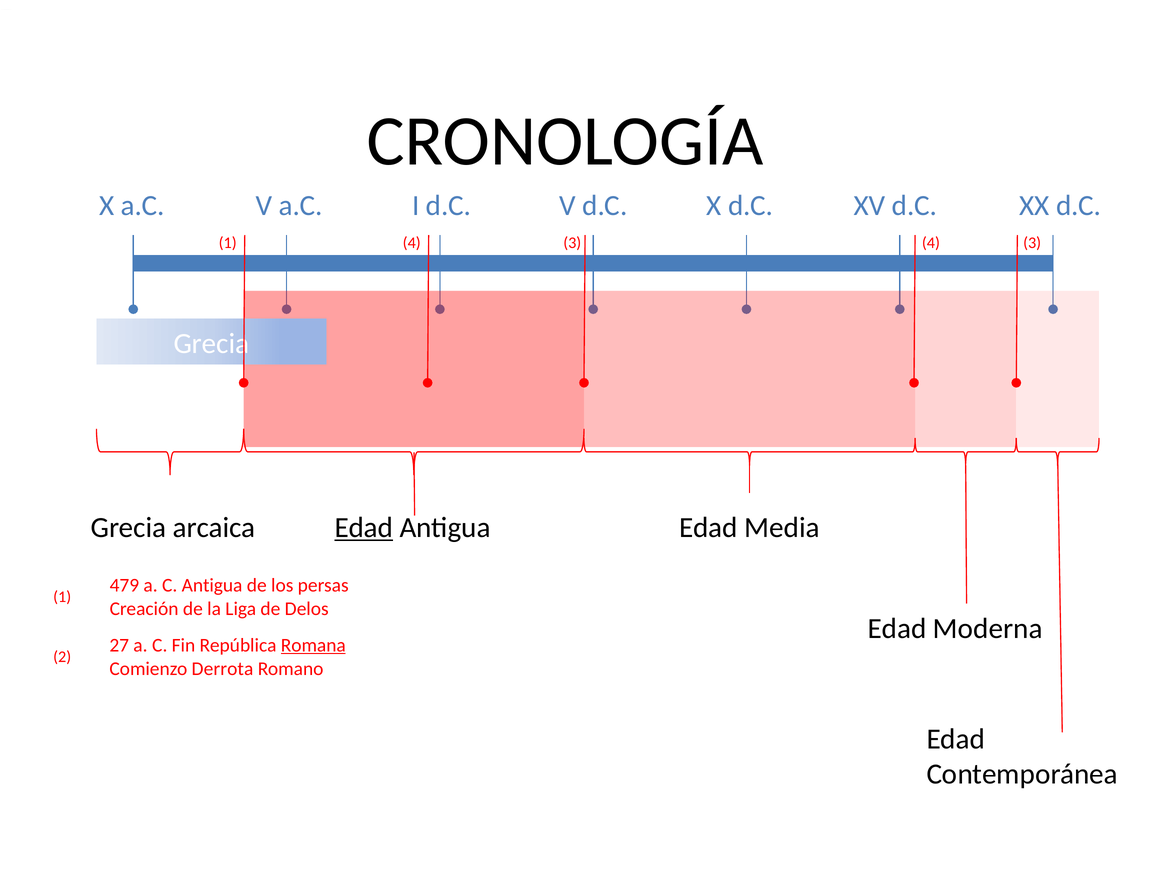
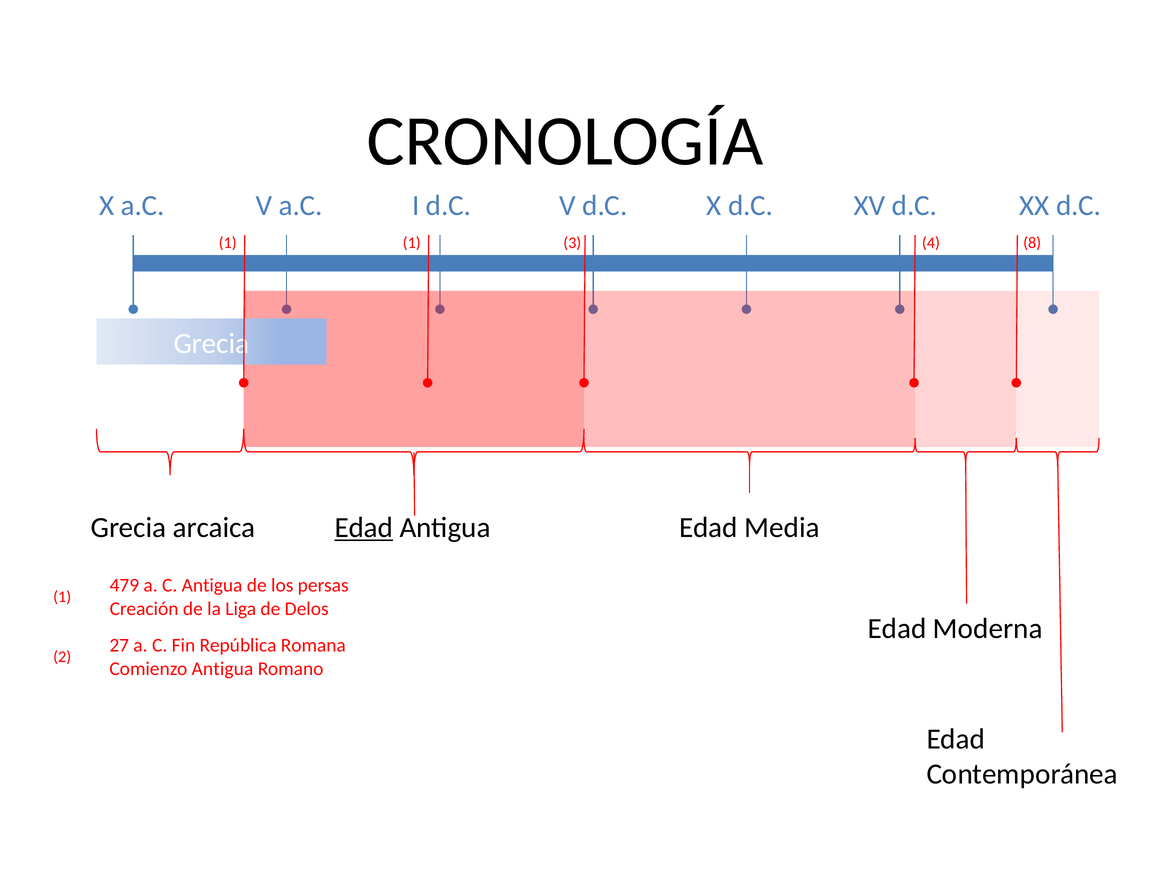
1 4: 4 -> 1 (412, 243)
3 4 3: 3 -> 8 (1032, 243)
Romana underline: present -> none (313, 645)
Comienzo Derrota: Derrota -> Antigua (222, 669)
